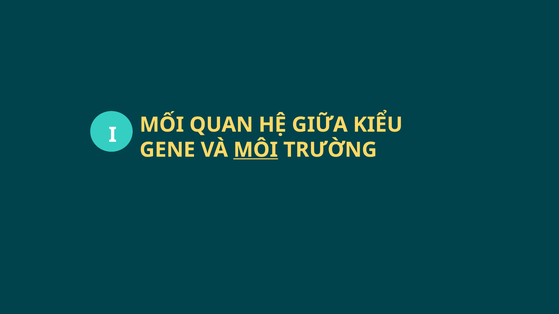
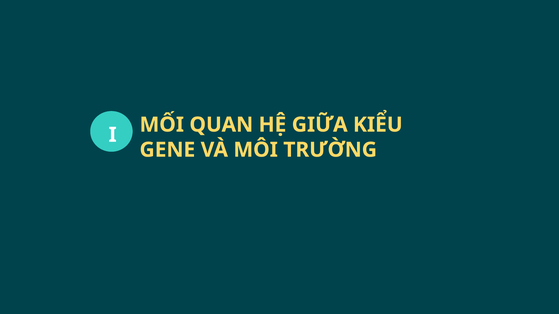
MÔI underline: present -> none (256, 150)
